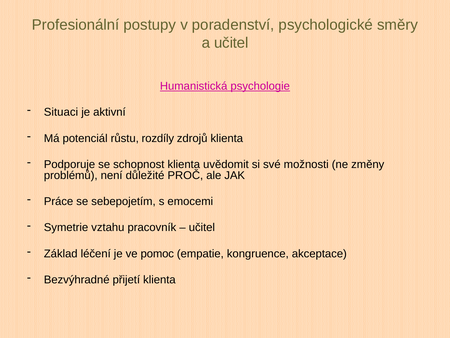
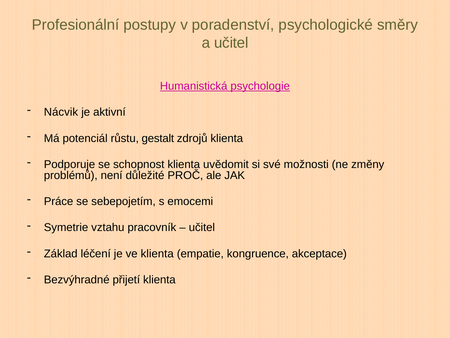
Situaci: Situaci -> Nácvik (61, 112)
rozdíly: rozdíly -> gestalt (158, 138)
ve pomoc: pomoc -> klienta (157, 253)
